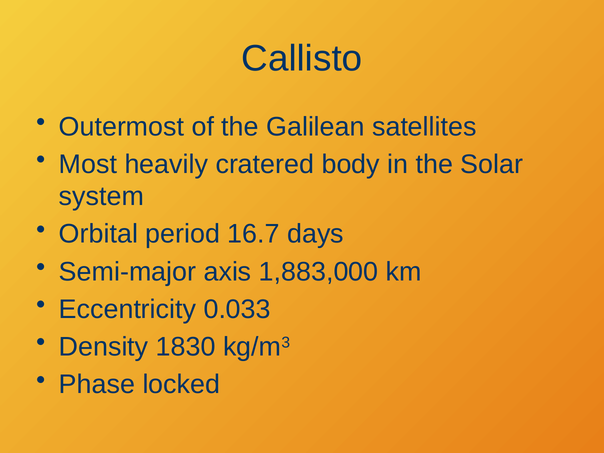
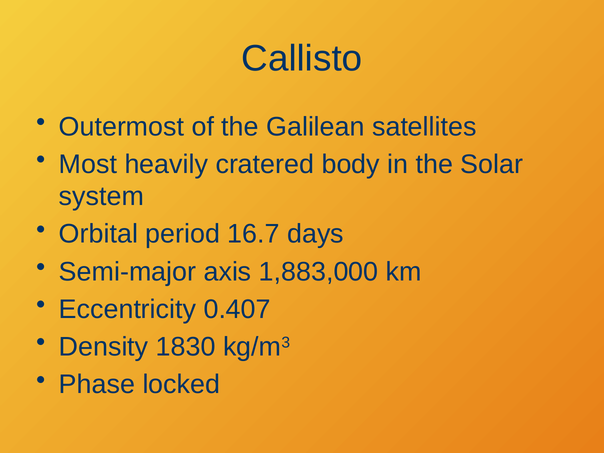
0.033: 0.033 -> 0.407 (237, 309)
